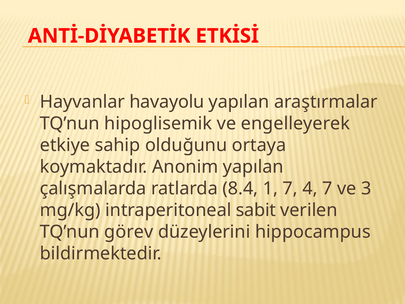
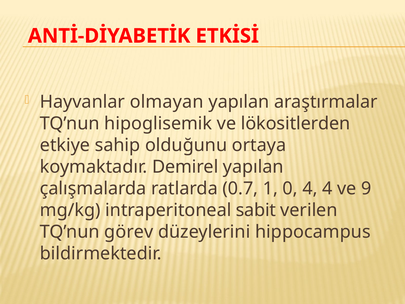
havayolu: havayolu -> olmayan (167, 102)
engelleyerek: engelleyerek -> lökositlerden (296, 123)
Anonim: Anonim -> Demirel (185, 167)
8.4: 8.4 -> 0.7 (240, 188)
1 7: 7 -> 0 (290, 188)
4 7: 7 -> 4 (327, 188)
3: 3 -> 9 (366, 188)
